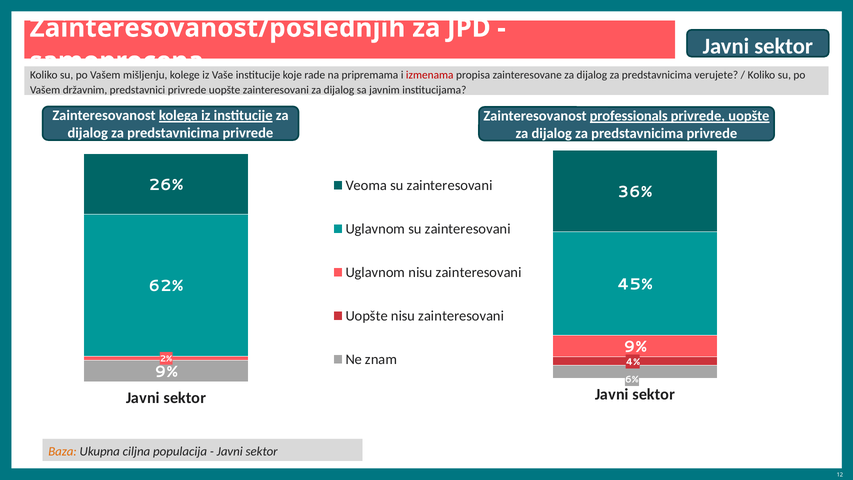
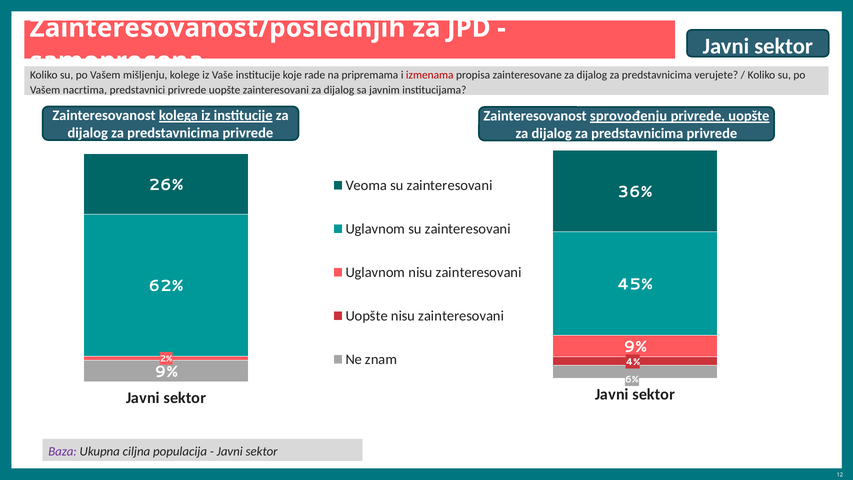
državnim: državnim -> nacrtima (85, 90)
professionals: professionals -> sprovođenju (629, 116)
Baza colour: orange -> purple (63, 451)
